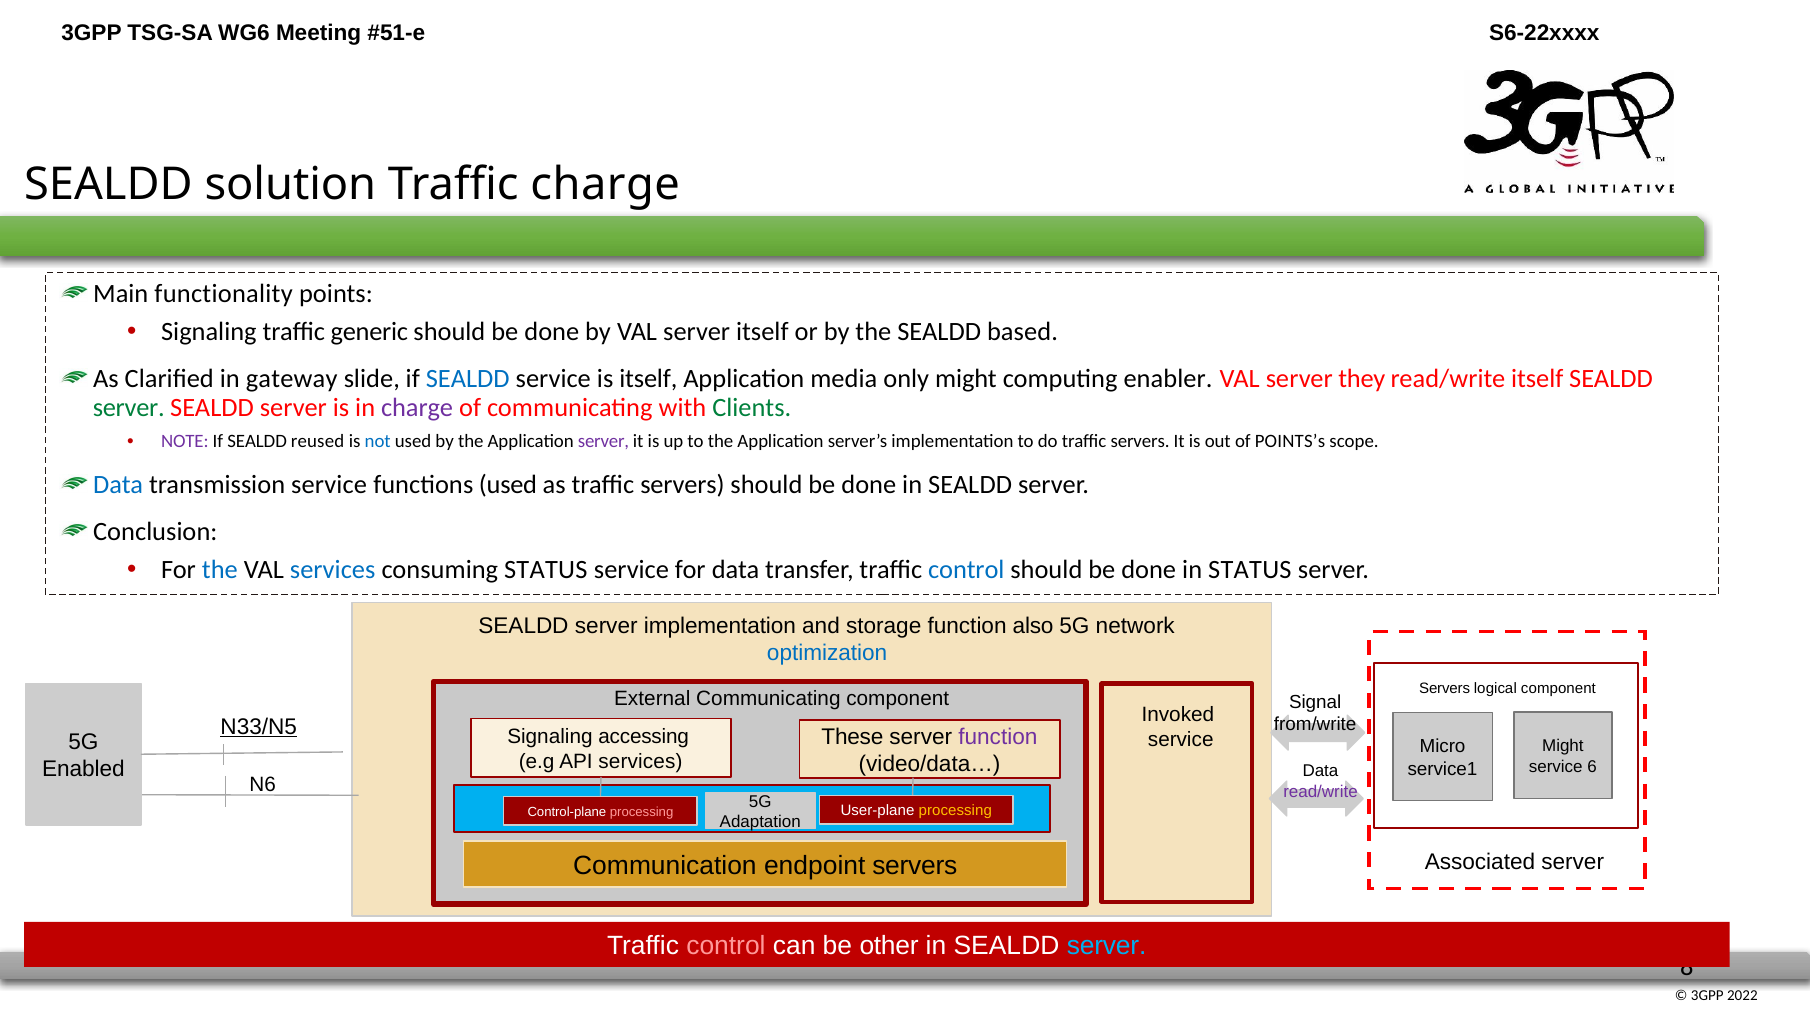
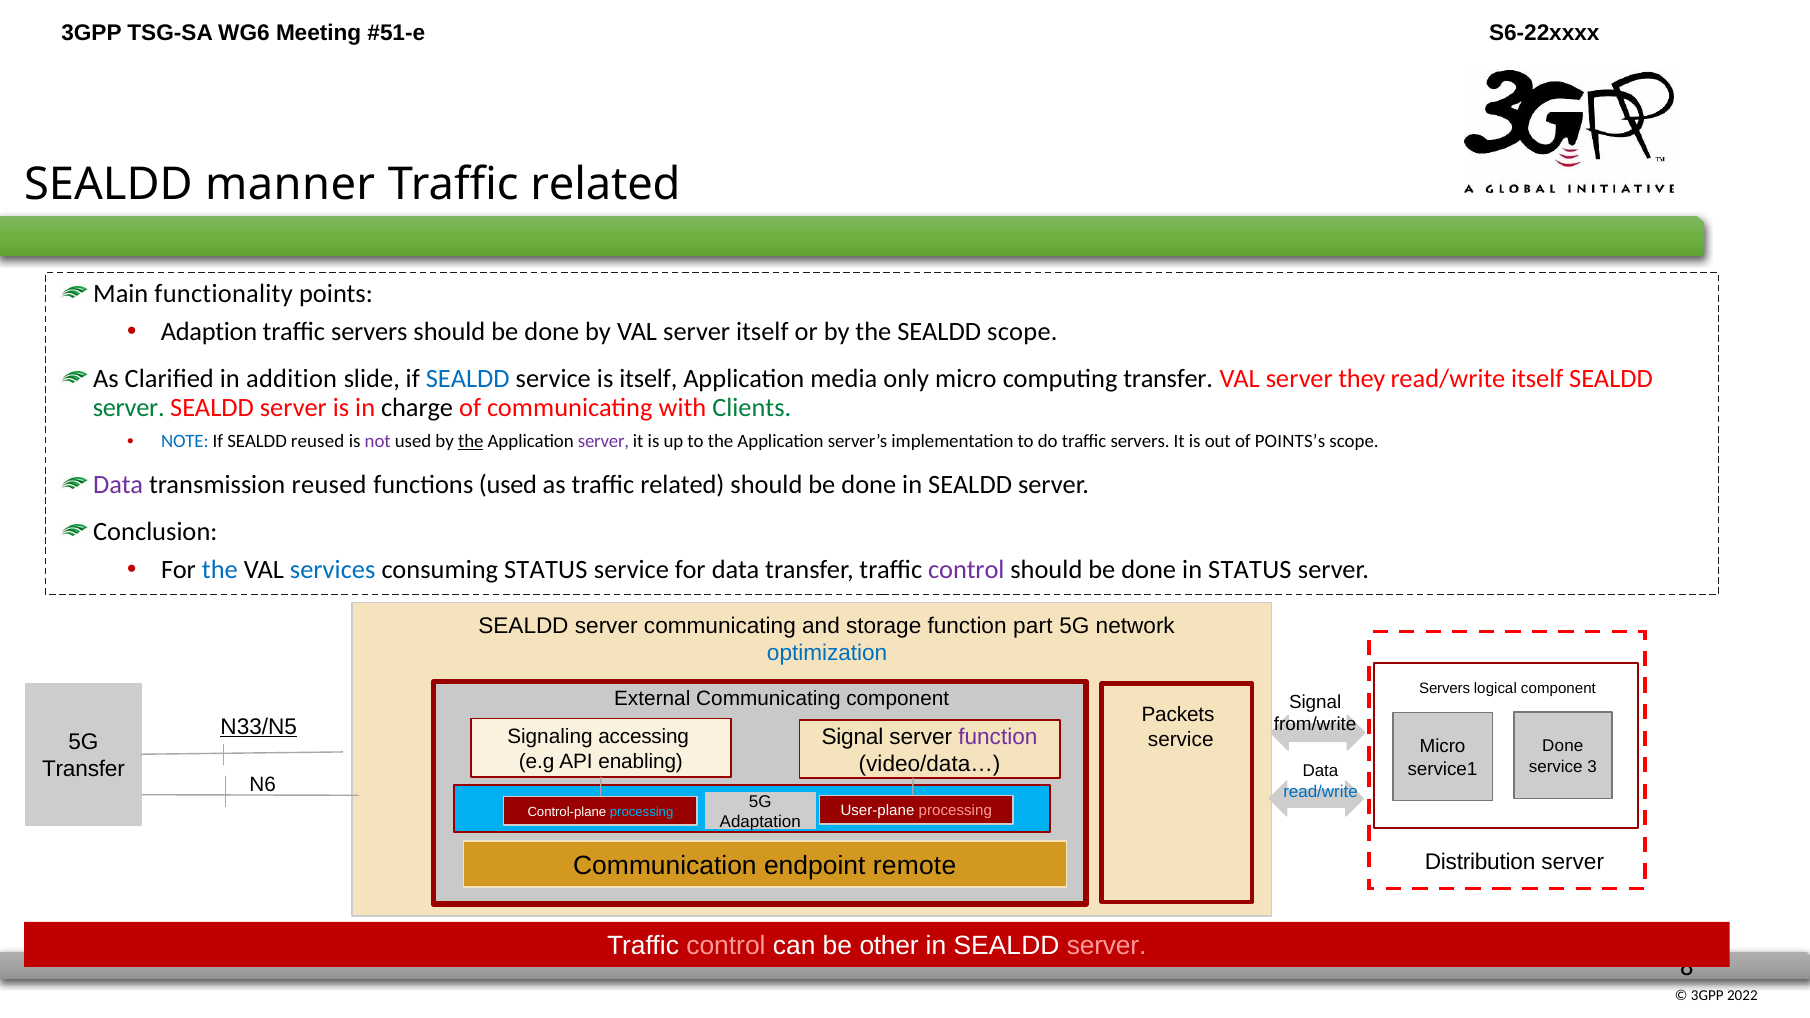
solution: solution -> manner (290, 185)
charge: charge -> related (605, 185)
Signaling: Signaling -> Adaption (209, 332)
generic: generic -> servers (369, 332)
SEALDD based: based -> scope (1022, 332)
gateway: gateway -> addition (292, 379)
only might: might -> micro (966, 379)
computing enabler: enabler -> transfer (1168, 379)
charge colour: purple -> black (417, 408)
NOTE colour: purple -> blue (185, 442)
not colour: blue -> purple (378, 442)
the underline: none -> present (471, 442)
Data colour: blue -> purple (118, 485)
transmission service: service -> reused (329, 485)
as traffic servers: servers -> related (682, 485)
control colour: blue -> purple (966, 570)
server implementation: implementation -> communicating (720, 626)
also: also -> part (1033, 626)
Invoked: Invoked -> Packets (1178, 715)
These: These -> Signal (852, 737)
service Might: Might -> Done (1563, 746)
API services: services -> enabling (641, 762)
6: 6 -> 3 (1592, 767)
Enabled: Enabled -> Transfer (83, 769)
read/write colour: purple -> blue (1321, 792)
processing colour: yellow -> pink (955, 811)
processing colour: pink -> light blue (642, 812)
Associated: Associated -> Distribution (1480, 863)
endpoint servers: servers -> remote (914, 866)
server colour: light blue -> pink (1107, 946)
